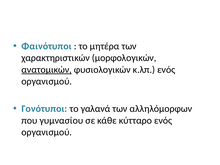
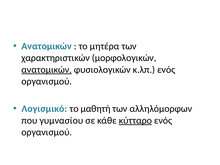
Φαινότυποι: Φαινότυποι -> Ανατομικών (47, 46)
Γονότυποι: Γονότυποι -> Λογισμικό (44, 109)
γαλανά: γαλανά -> μαθητή (96, 109)
κύτταρο underline: none -> present (135, 120)
